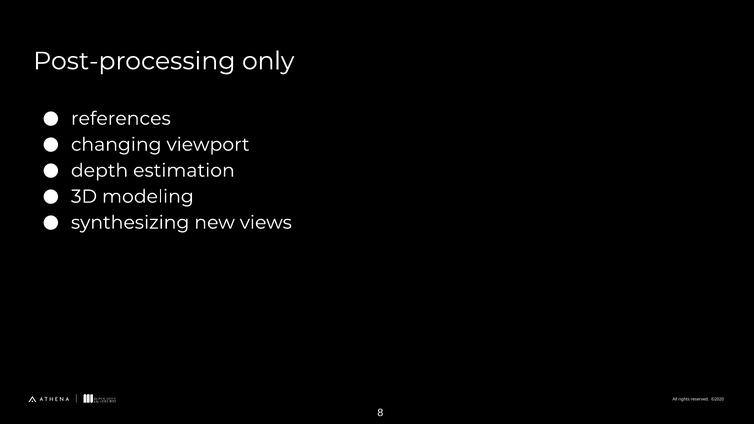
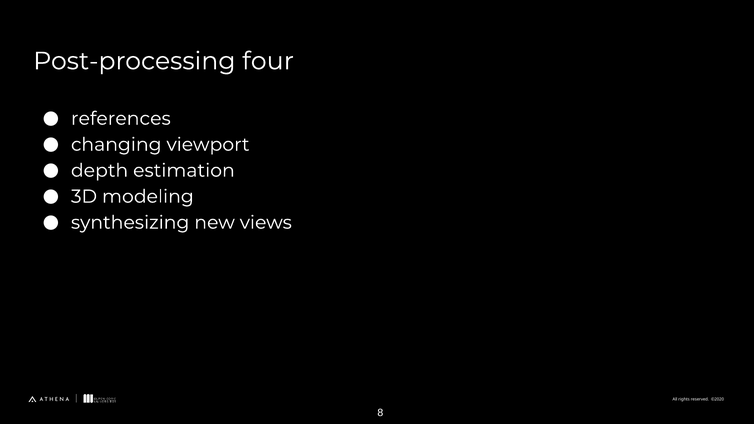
only: only -> four (268, 61)
